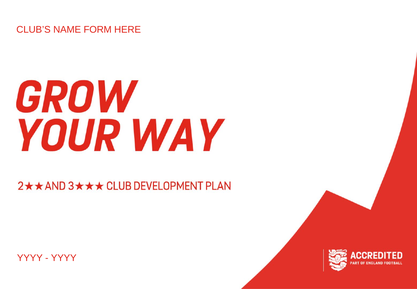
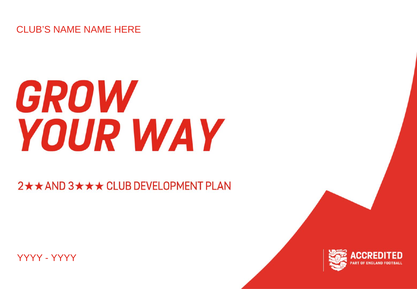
NAME FORM: FORM -> NAME (98, 30)
